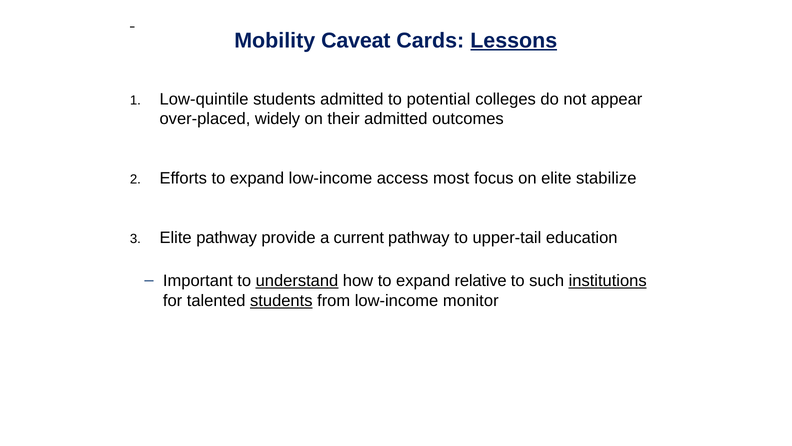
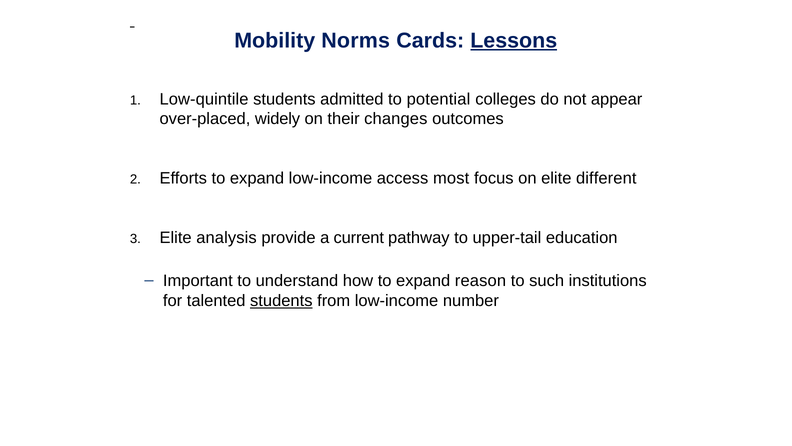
Caveat: Caveat -> Norms (356, 41)
their admitted: admitted -> changes (396, 119)
stabilize: stabilize -> different (606, 178)
Elite pathway: pathway -> analysis (227, 238)
understand underline: present -> none (297, 281)
relative: relative -> reason (480, 281)
institutions underline: present -> none (608, 281)
monitor: monitor -> number (471, 300)
